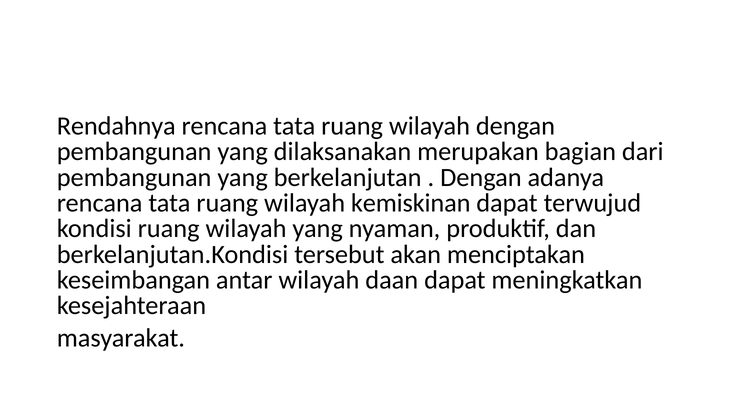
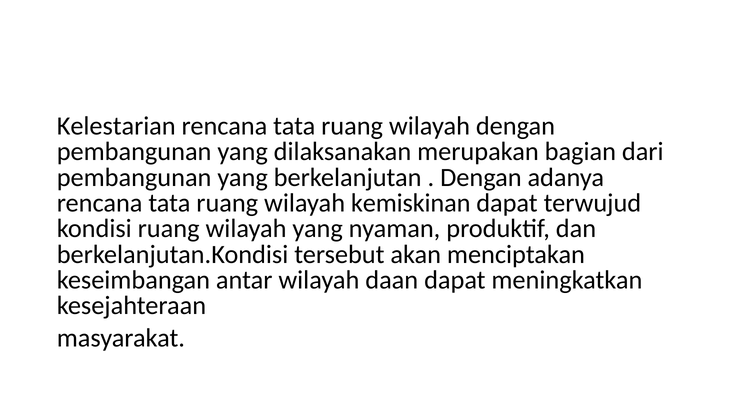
Rendahnya: Rendahnya -> Kelestarian (116, 126)
